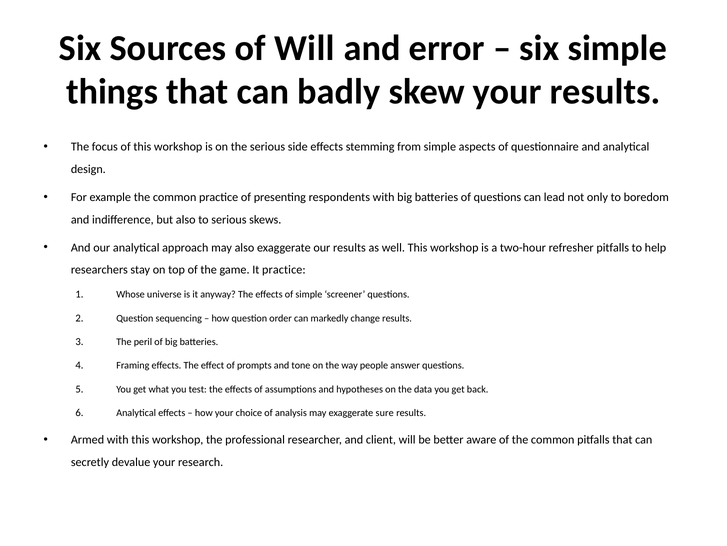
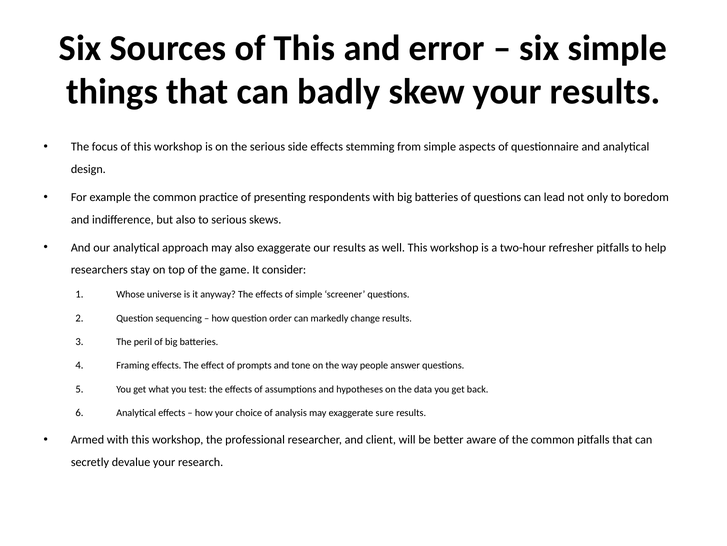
Sources of Will: Will -> This (304, 48)
It practice: practice -> consider (284, 269)
